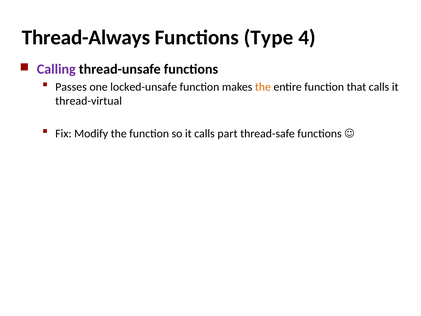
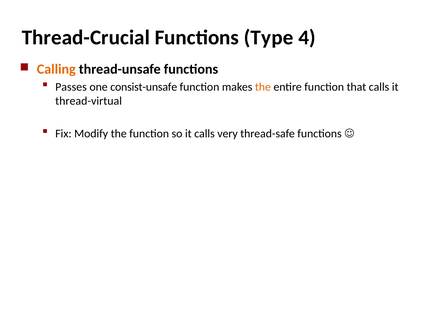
Thread-Always: Thread-Always -> Thread-Crucial (86, 37)
Calling colour: purple -> orange (56, 69)
locked-unsafe: locked-unsafe -> consist-unsafe (144, 87)
part: part -> very (228, 134)
